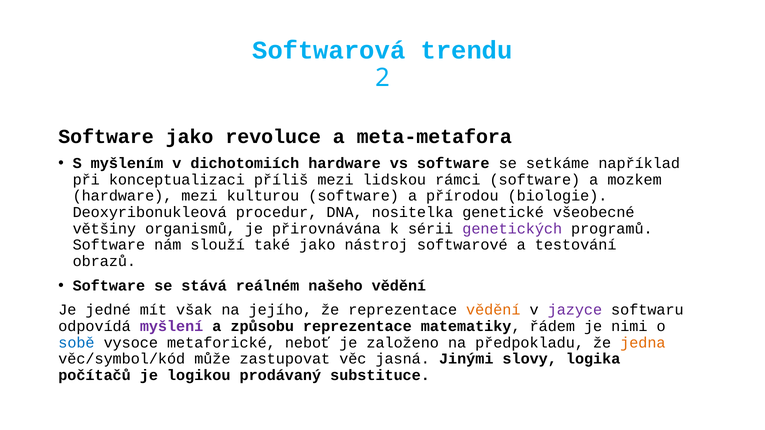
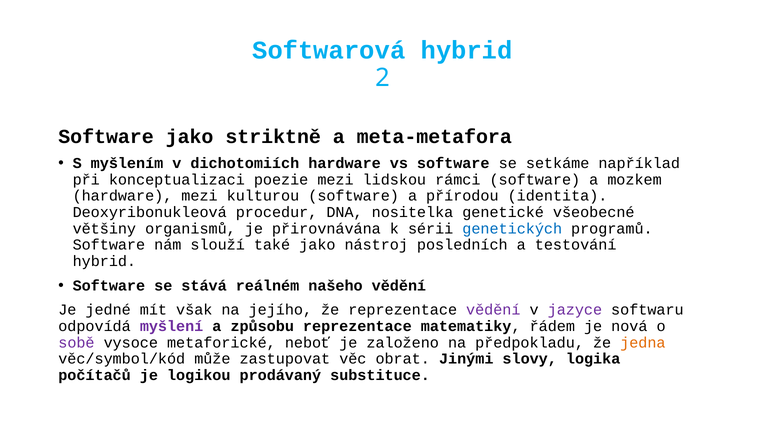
Softwarová trendu: trendu -> hybrid (467, 51)
revoluce: revoluce -> striktně (273, 137)
příliš: příliš -> poezie (281, 180)
biologie: biologie -> identita (558, 196)
genetických colour: purple -> blue (512, 229)
softwarové: softwarové -> posledních (462, 245)
obrazů: obrazů -> hybrid (104, 261)
vědění colour: orange -> purple (493, 310)
nimi: nimi -> nová (629, 326)
sobě colour: blue -> purple (76, 343)
jasná: jasná -> obrat (403, 359)
